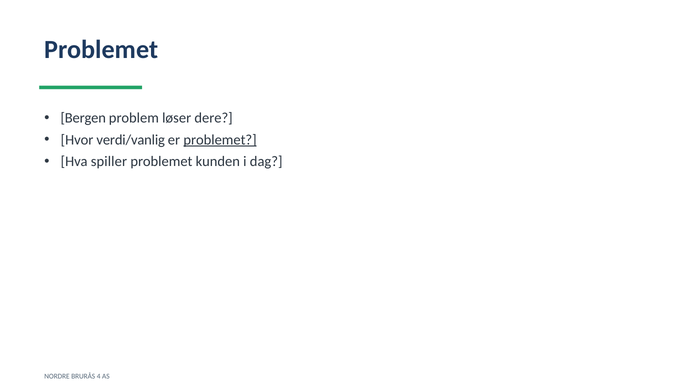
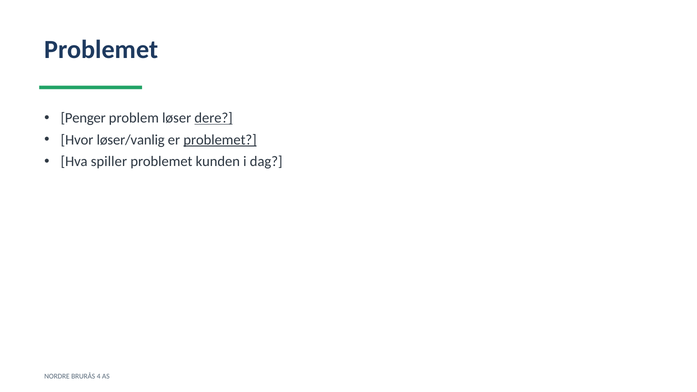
Bergen: Bergen -> Penger (83, 118)
dere underline: none -> present (214, 118)
verdi/vanlig: verdi/vanlig -> løser/vanlig (131, 140)
